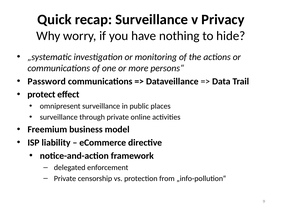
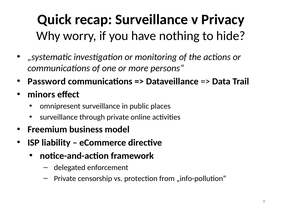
protect: protect -> minors (41, 95)
